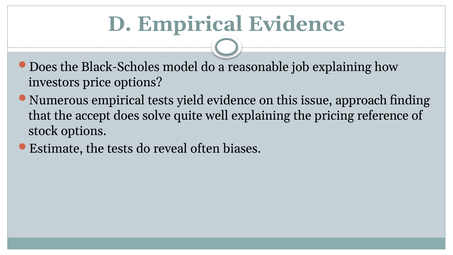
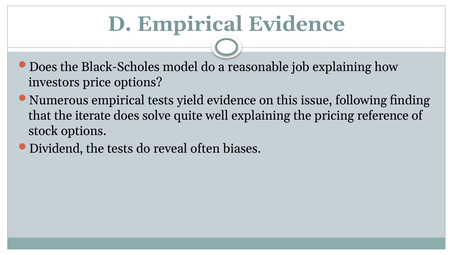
approach: approach -> following (361, 100)
accept: accept -> iterate (93, 115)
Estimate: Estimate -> Dividend (56, 149)
